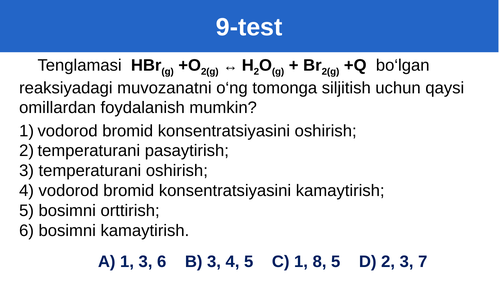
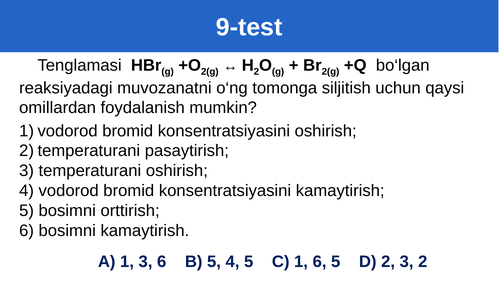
B 3: 3 -> 5 (214, 262)
1 8: 8 -> 6 (320, 262)
3 7: 7 -> 2 (423, 262)
